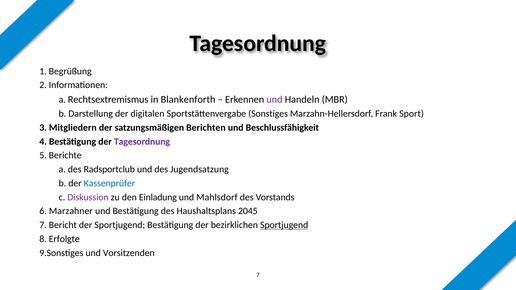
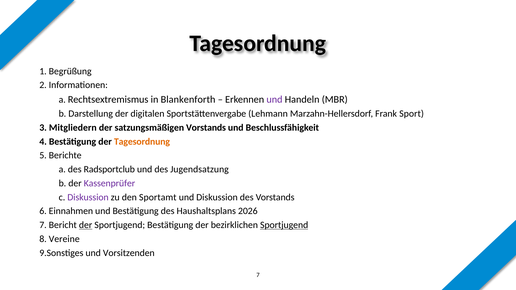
Sonstiges: Sonstiges -> Lehmann (268, 114)
satzungsmäßigen Berichten: Berichten -> Vorstands (206, 128)
Tagesordnung colour: purple -> orange (142, 142)
Kassenprüfer colour: blue -> purple (109, 183)
Einladung: Einladung -> Sportamt (158, 197)
und Mahlsdorf: Mahlsdorf -> Diskussion (217, 197)
Marzahner: Marzahner -> Einnahmen (71, 211)
2045: 2045 -> 2026 (248, 211)
der underline: none -> present (86, 225)
Erfolgte: Erfolgte -> Vereine (64, 239)
